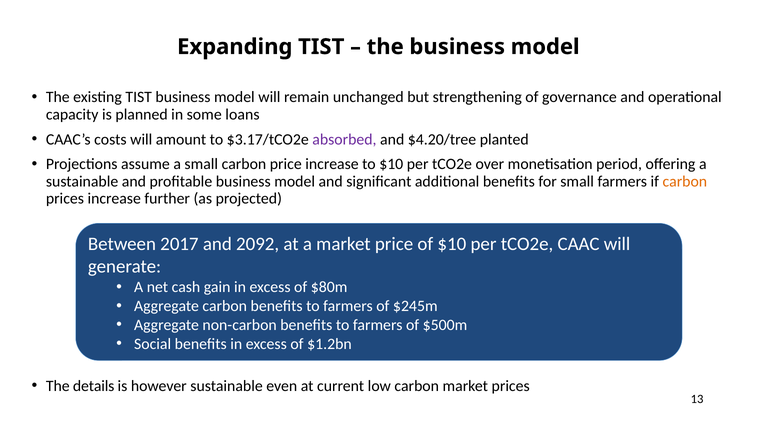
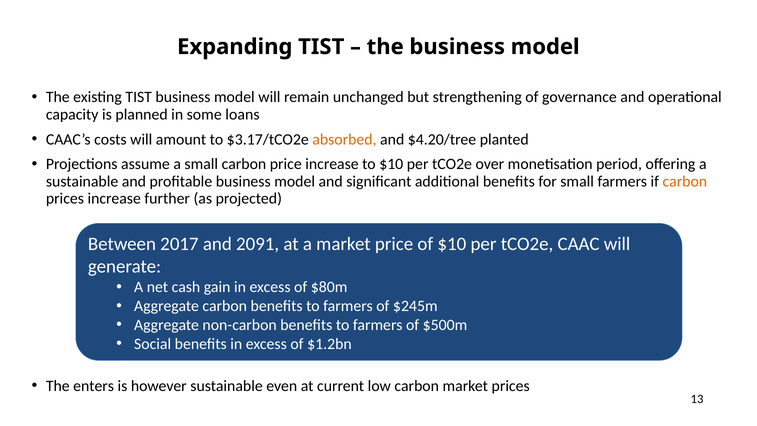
absorbed colour: purple -> orange (344, 139)
2092: 2092 -> 2091 (258, 244)
details: details -> enters (94, 386)
